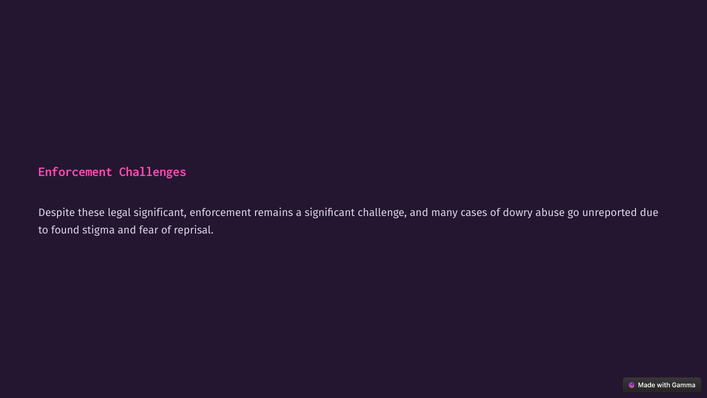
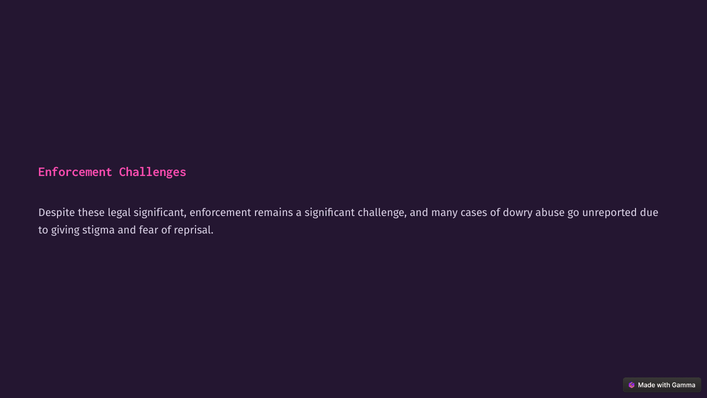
found: found -> giving (65, 230)
